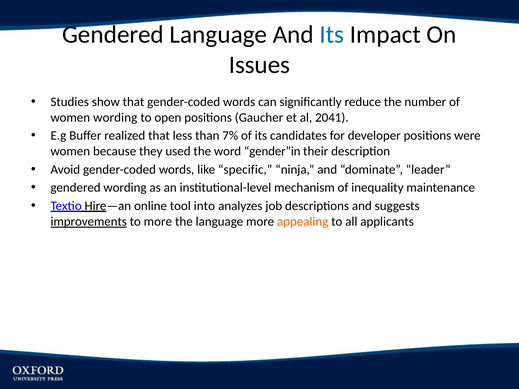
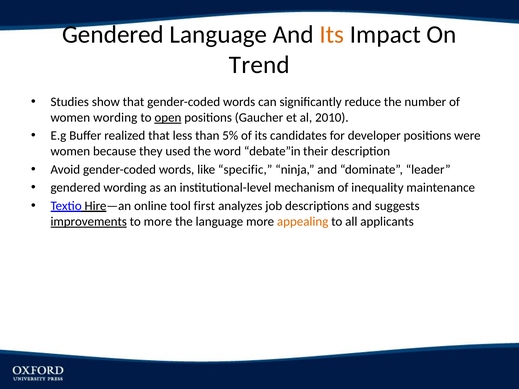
Its colour: blue -> orange (332, 35)
Issues: Issues -> Trend (259, 65)
open underline: none -> present (168, 118)
2041: 2041 -> 2010 (332, 118)
7%: 7% -> 5% (230, 136)
gender”in: gender”in -> debate”in (272, 151)
into: into -> first (204, 206)
